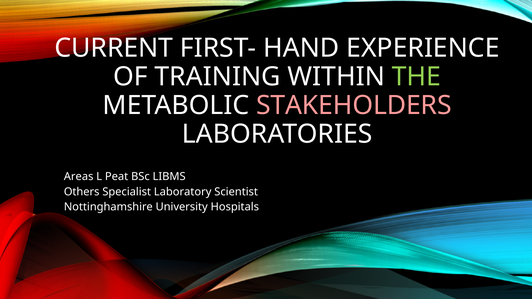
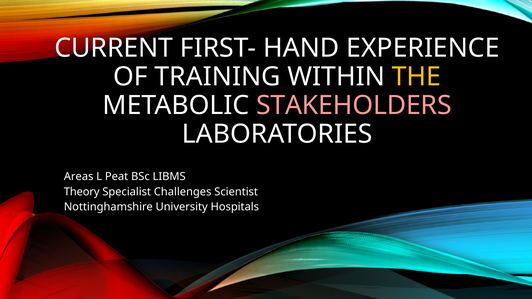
THE colour: light green -> yellow (416, 77)
Others: Others -> Theory (82, 192)
Laboratory: Laboratory -> Challenges (183, 192)
